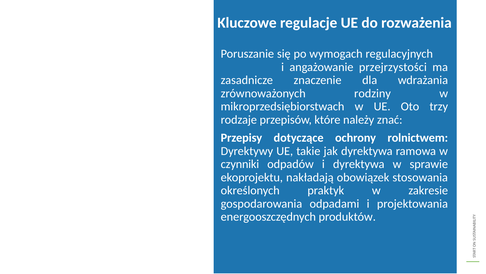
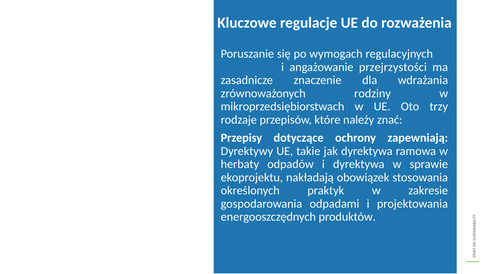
rolnictwem: rolnictwem -> zapewniają (418, 138)
czynniki: czynniki -> herbaty (240, 164)
